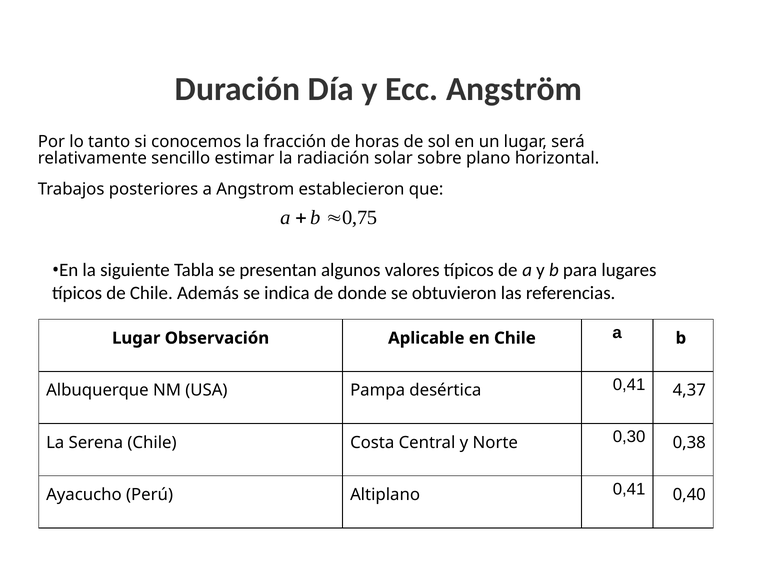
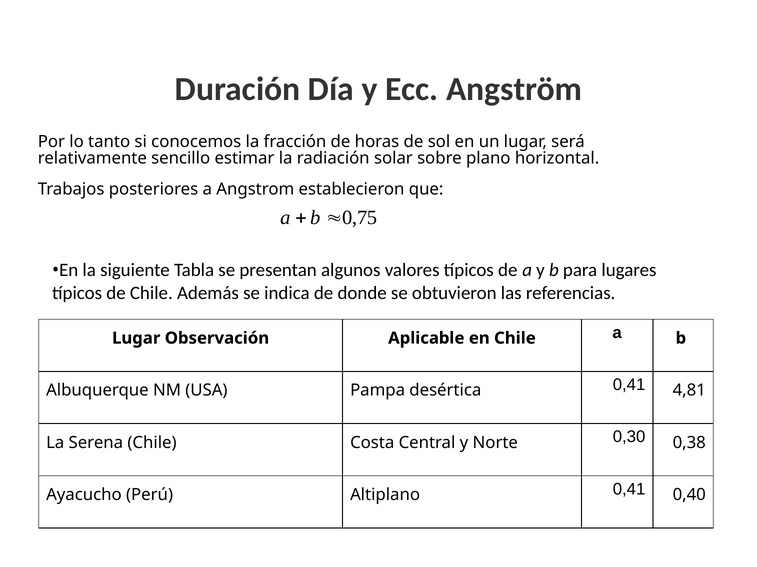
4,37: 4,37 -> 4,81 (689, 391)
